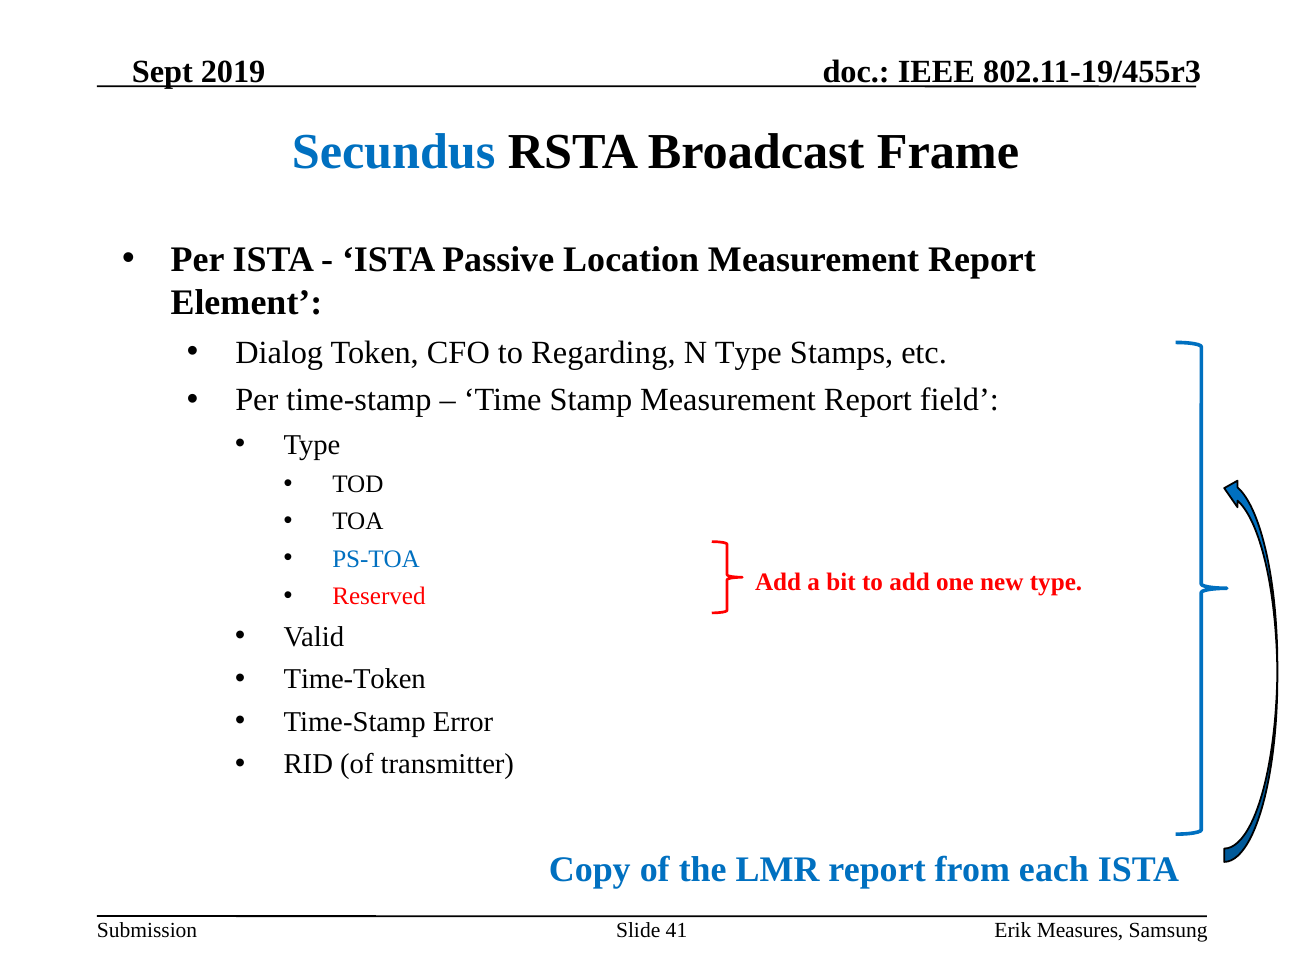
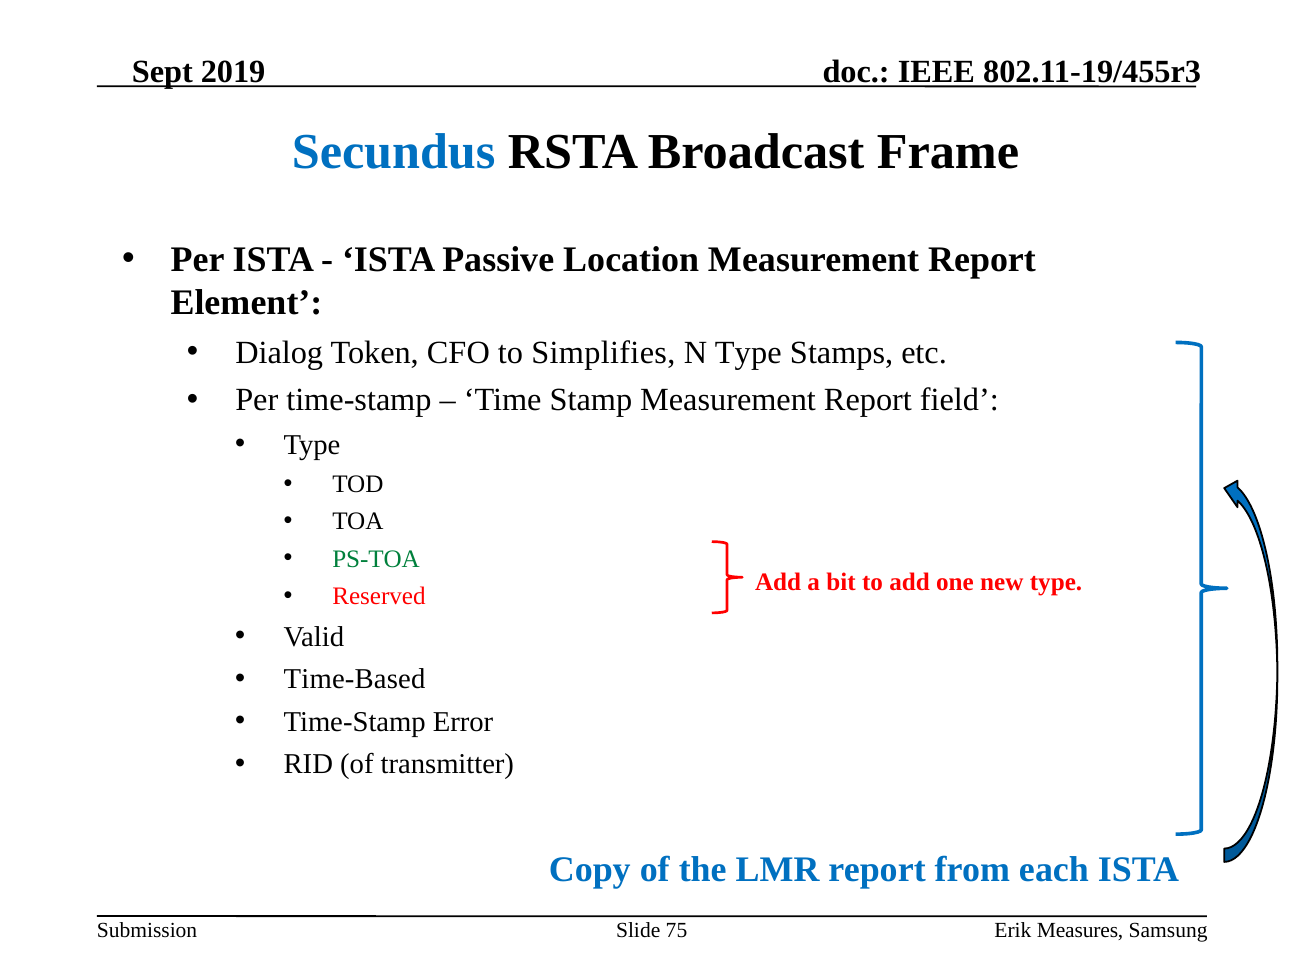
Regarding: Regarding -> Simplifies (603, 352)
PS-TOA colour: blue -> green (376, 559)
Time-Token: Time-Token -> Time-Based (355, 679)
41: 41 -> 75 (677, 930)
